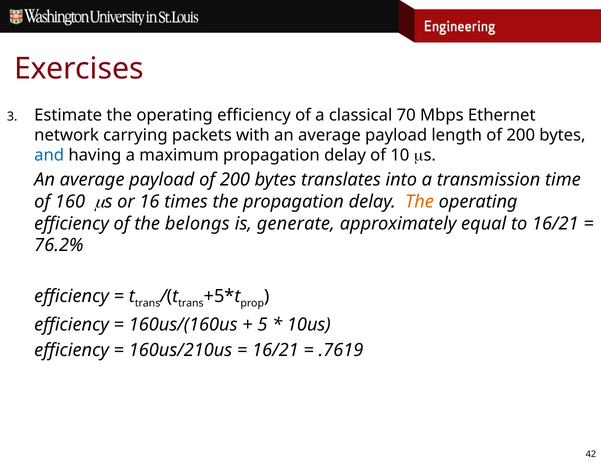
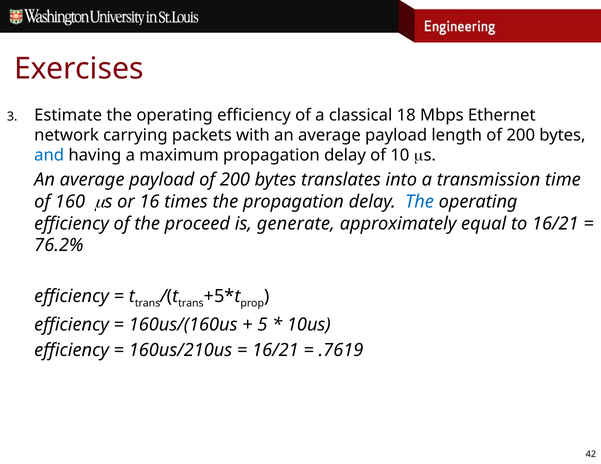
70: 70 -> 18 (406, 115)
The colour: orange -> blue (420, 202)
belongs: belongs -> proceed (197, 224)
